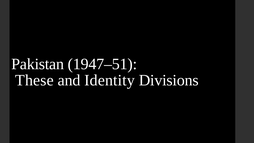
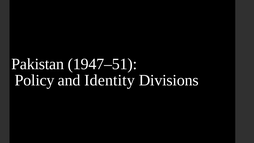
These: These -> Policy (35, 80)
